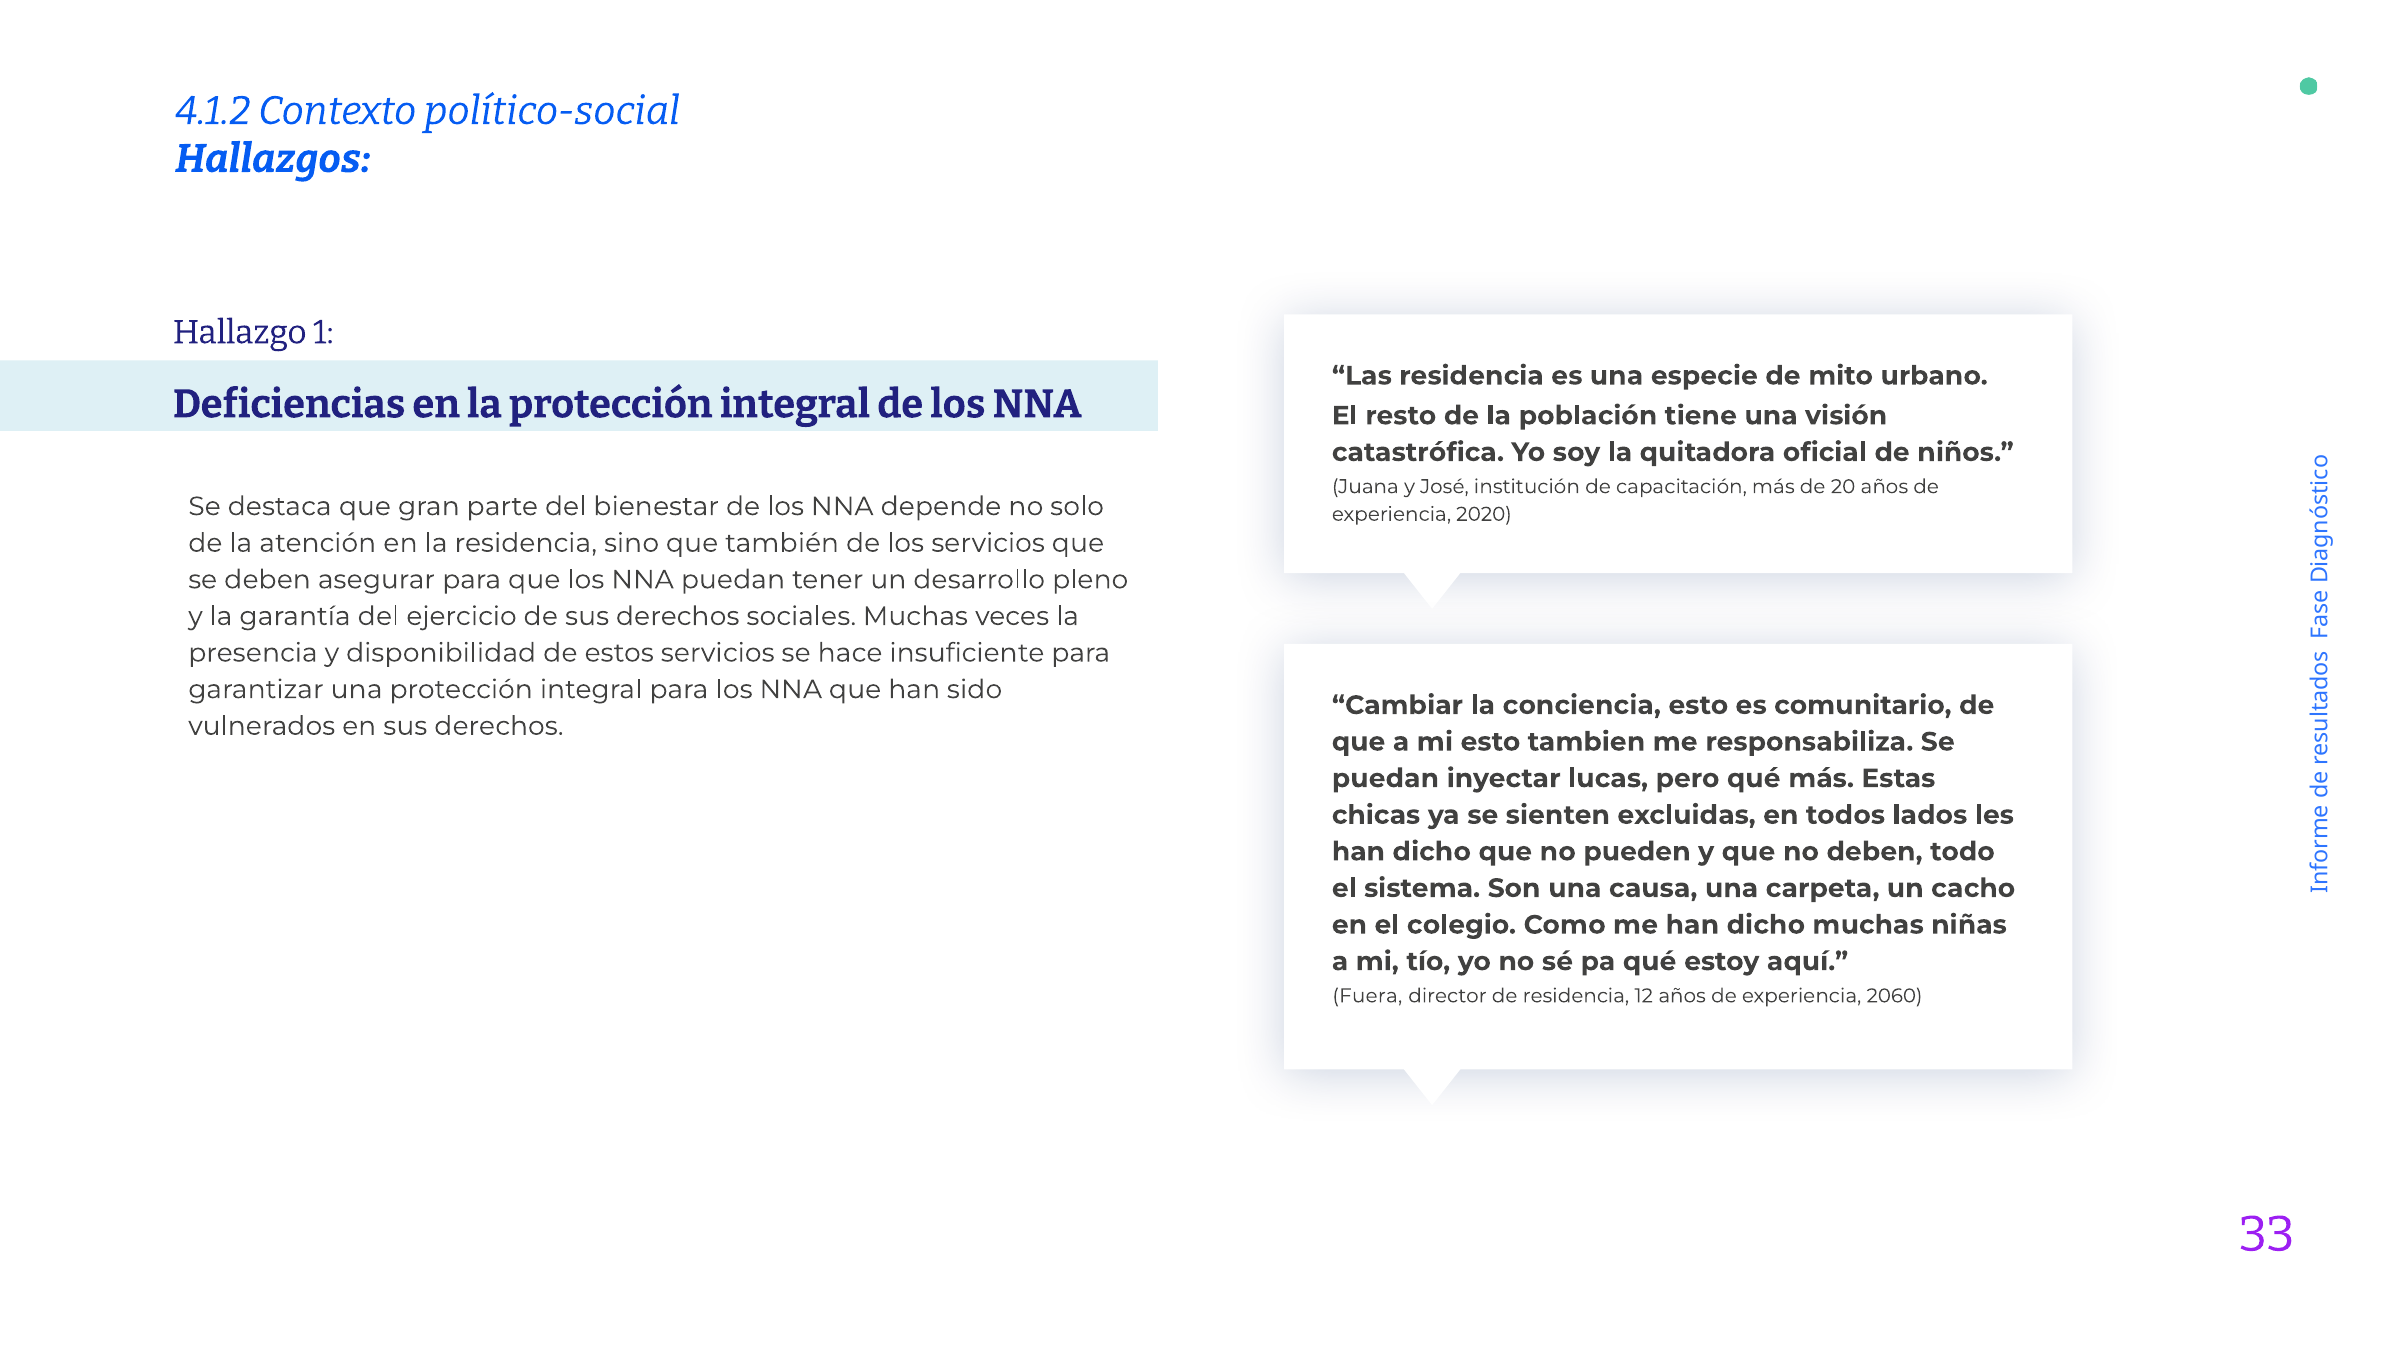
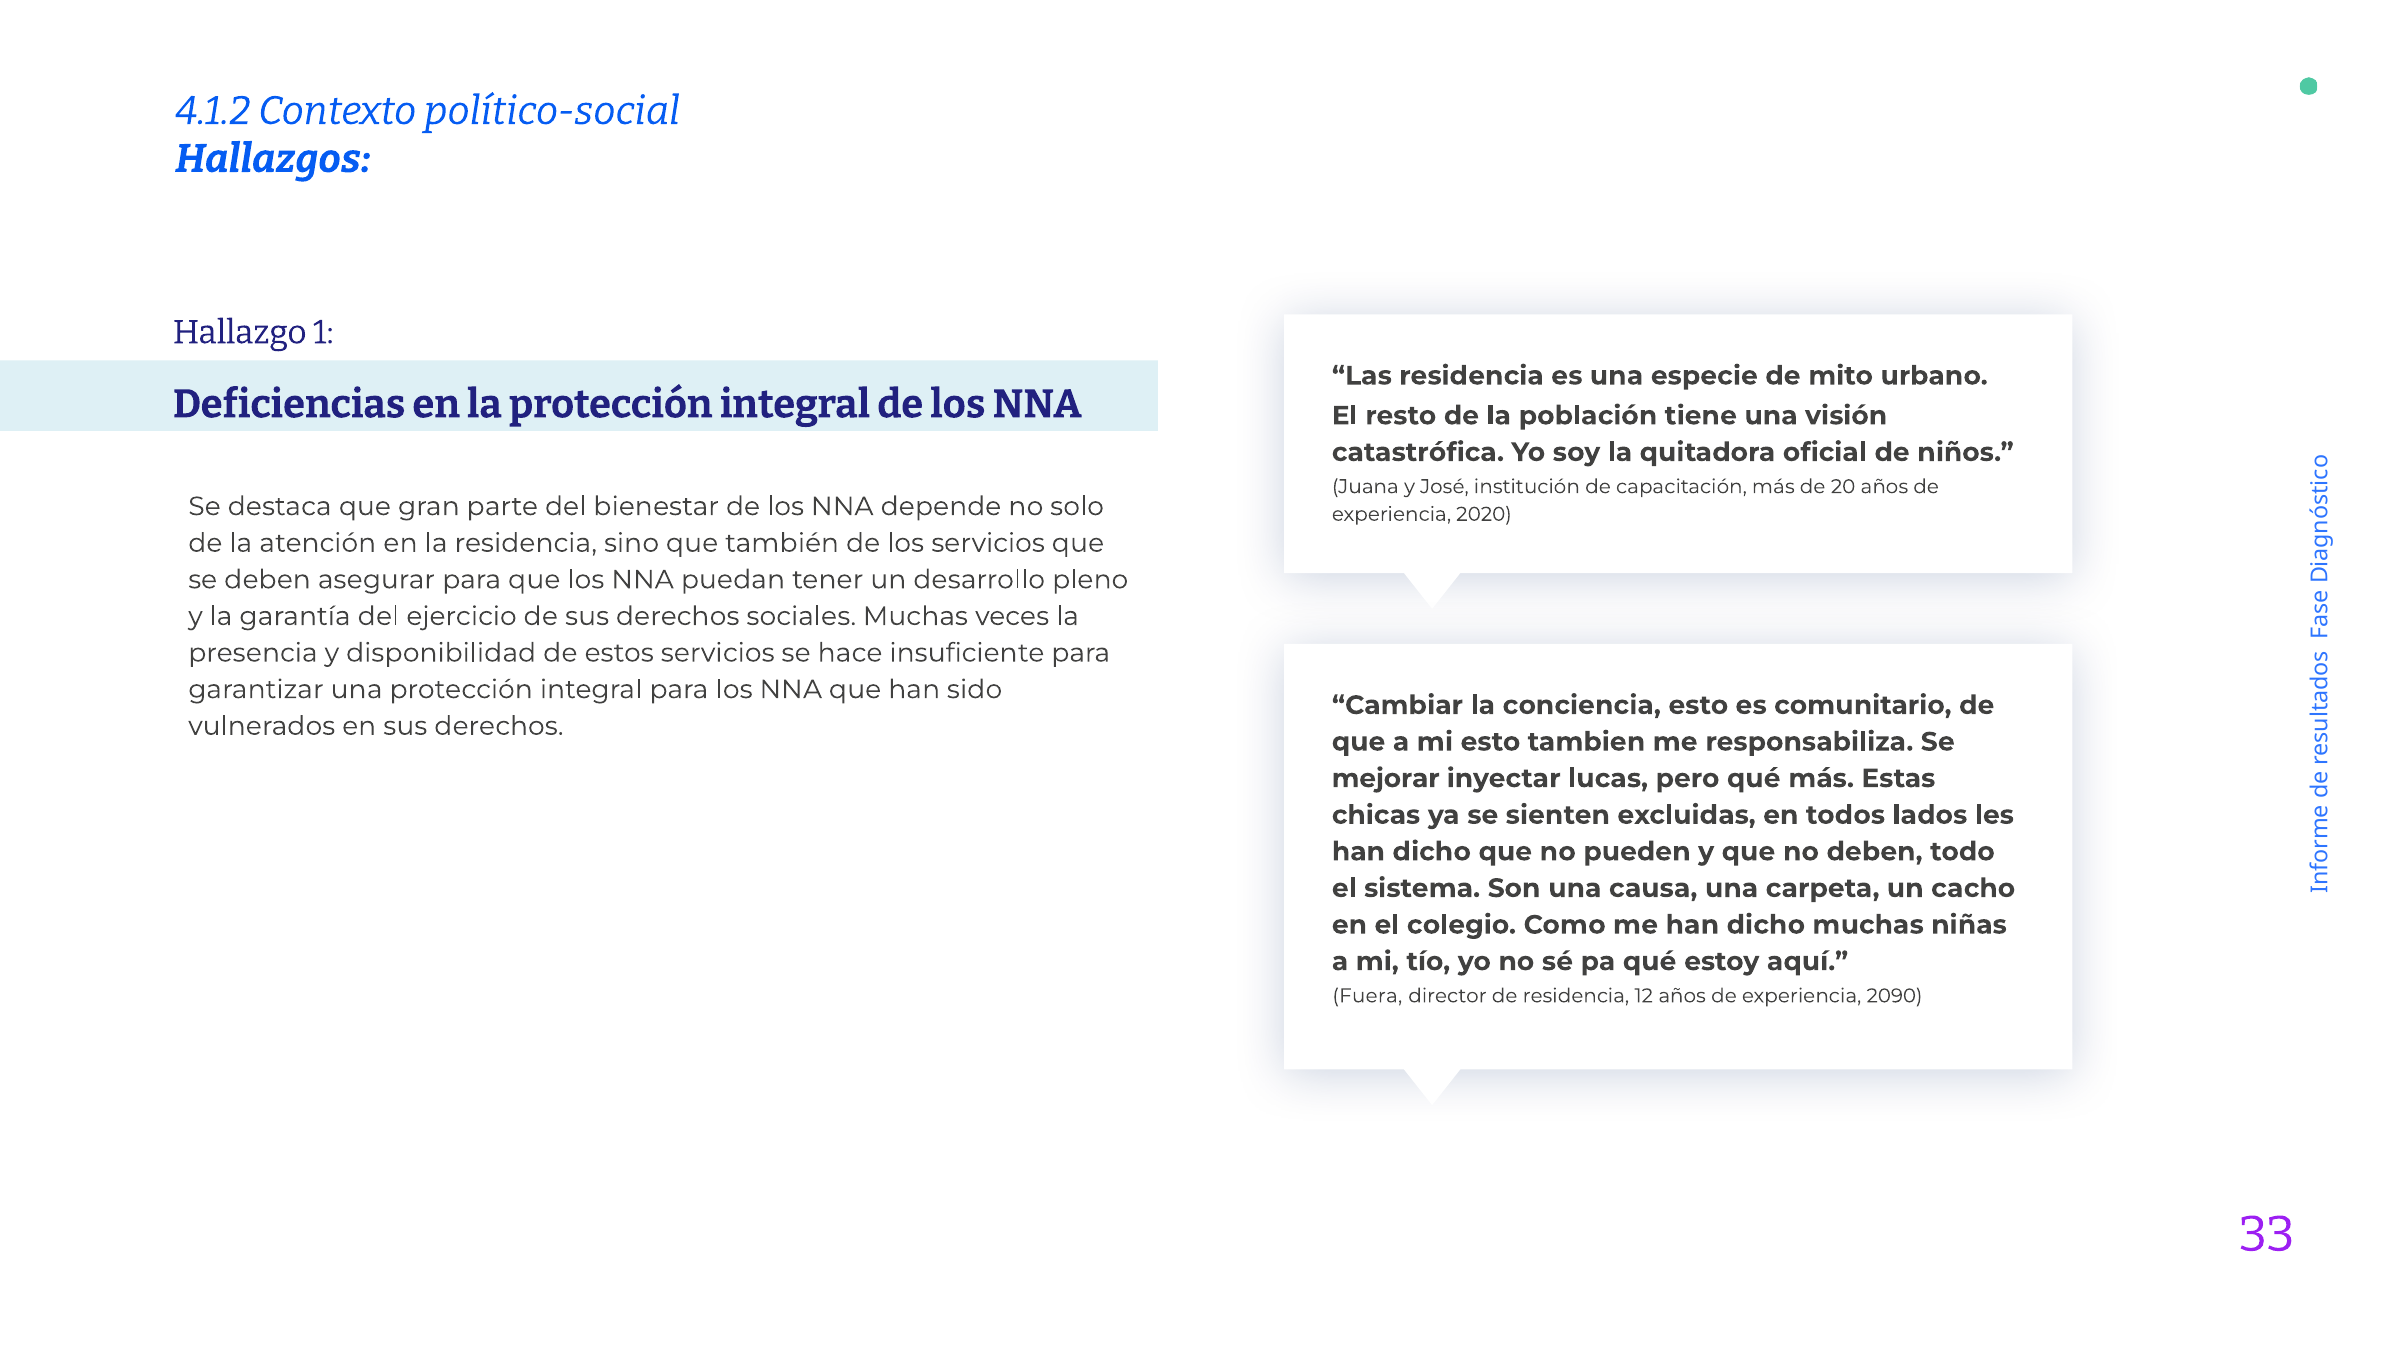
puedan: puedan -> mejorar (1386, 778)
2060: 2060 -> 2090 (1895, 996)
